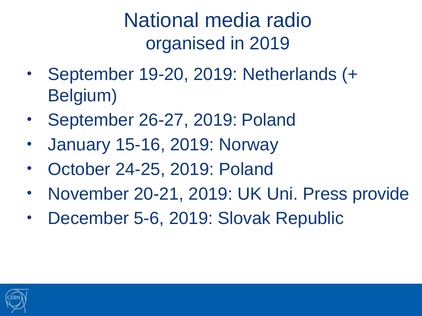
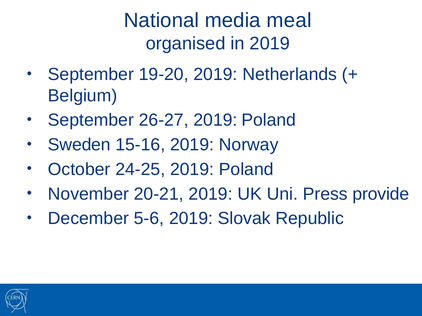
radio: radio -> meal (289, 20)
January: January -> Sweden (79, 145)
